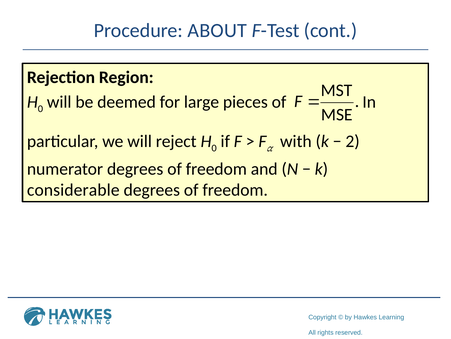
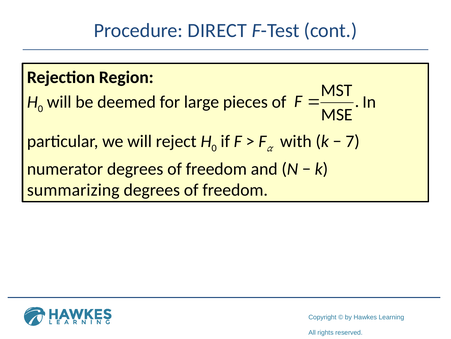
ABOUT: ABOUT -> DIRECT (217, 30)
2: 2 -> 7 (353, 141)
considerable: considerable -> summarizing (73, 190)
